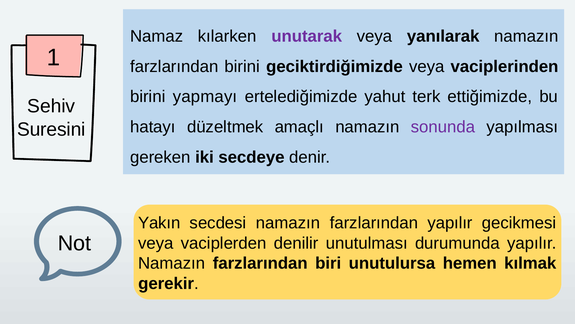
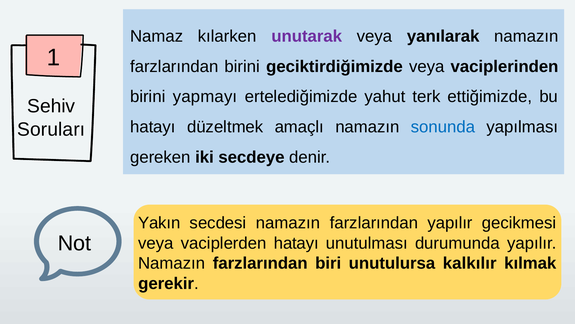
sonunda colour: purple -> blue (443, 127)
Suresini: Suresini -> Soruları (51, 129)
vaciplerden denilir: denilir -> hatayı (296, 243)
hemen: hemen -> kalkılır (470, 263)
